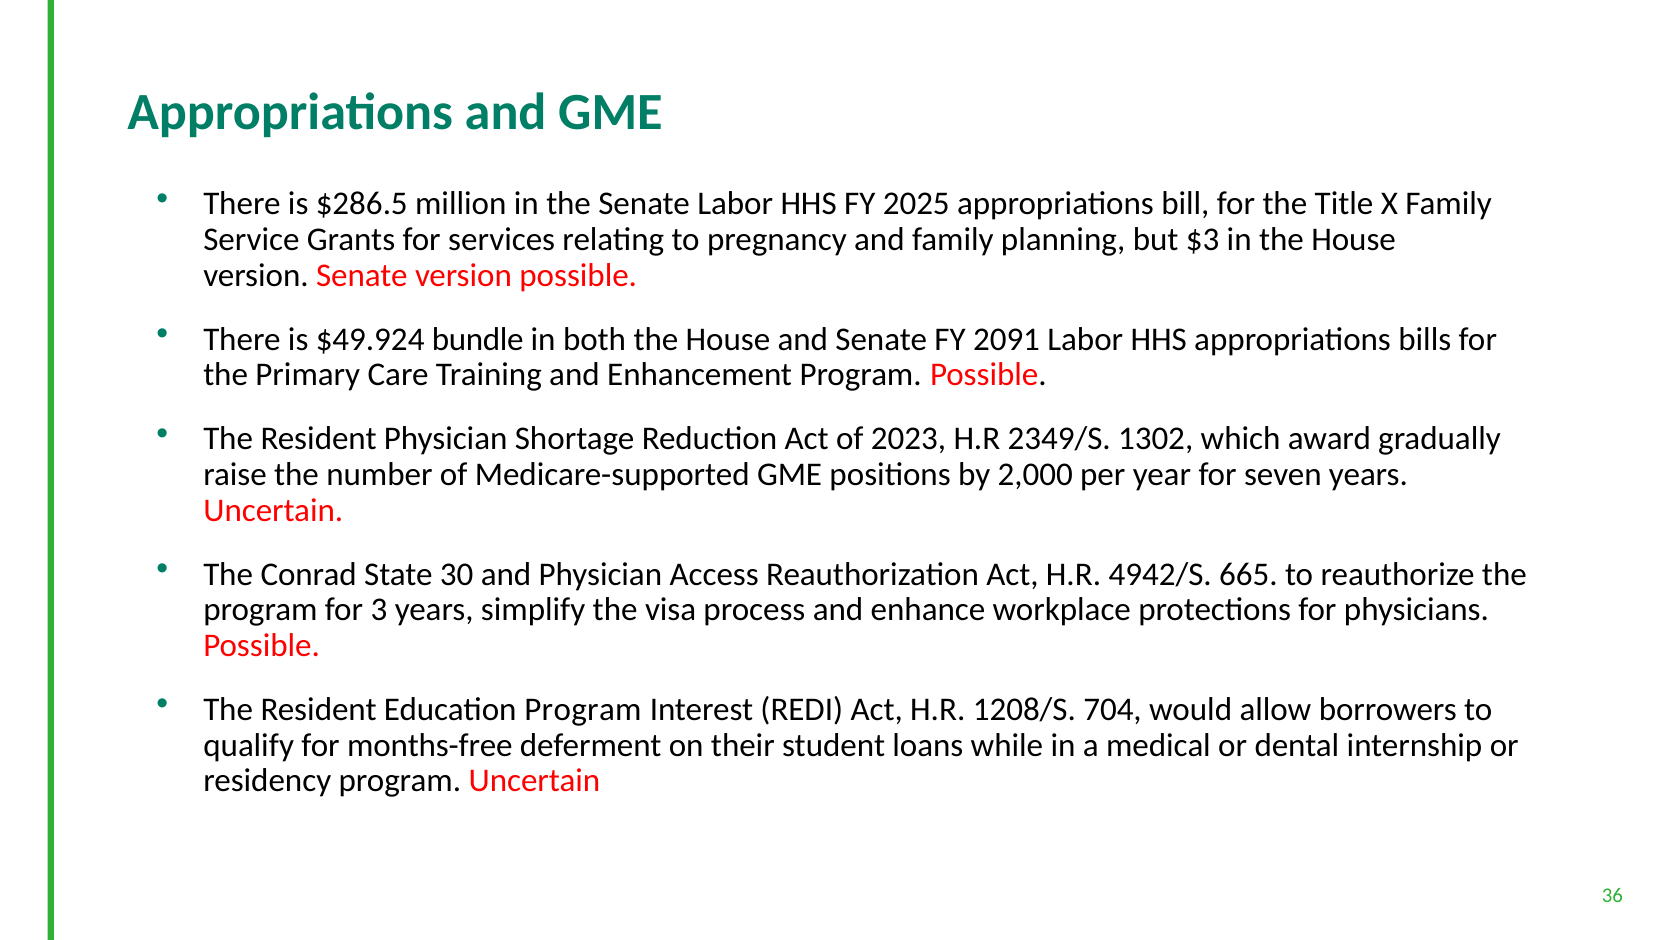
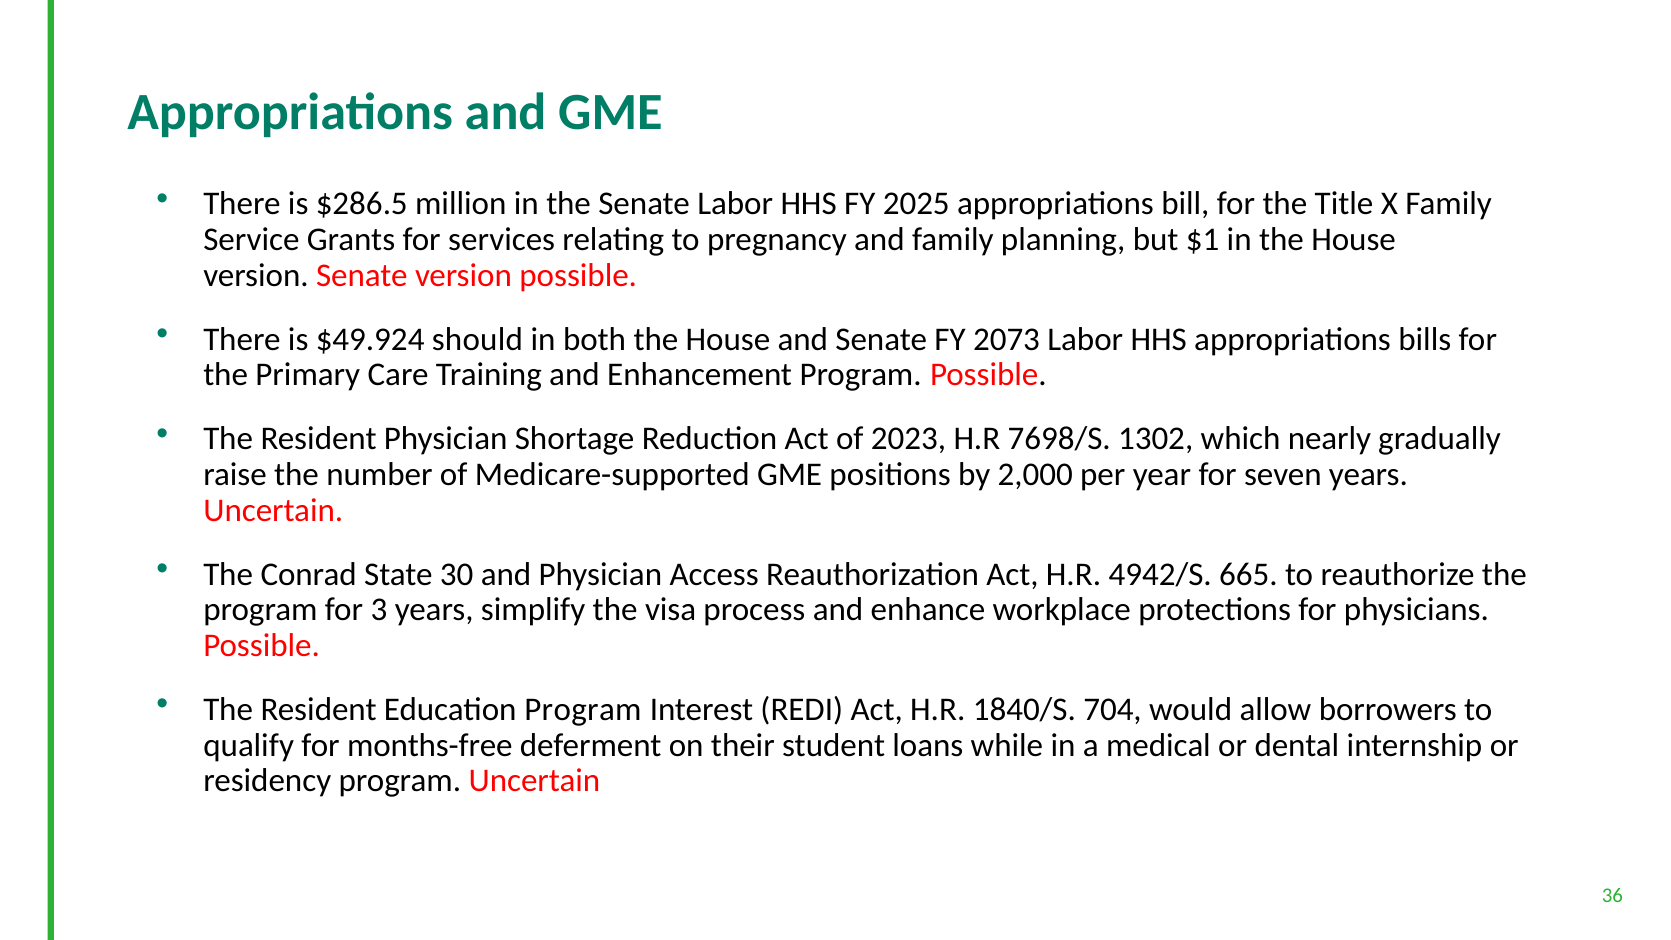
$3: $3 -> $1 (1203, 239)
bundle: bundle -> should (477, 339)
2091: 2091 -> 2073 (1007, 339)
2349/S: 2349/S -> 7698/S (1059, 439)
award: award -> nearly (1329, 439)
1208/S: 1208/S -> 1840/S (1024, 709)
